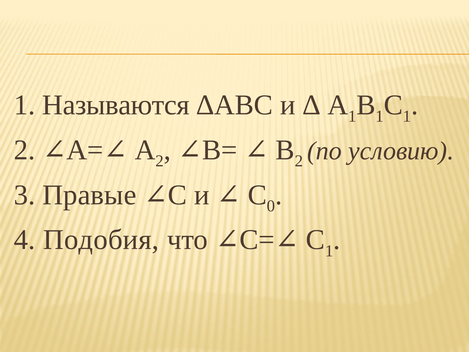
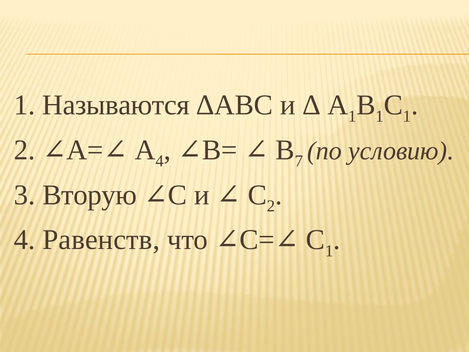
2: 2 -> 4 (160, 161)
2: 2 -> 7 (299, 161)
Правые: Правые -> Вторую (90, 195)
0: 0 -> 2 (271, 206)
Подобия: Подобия -> Равенств (101, 240)
